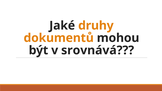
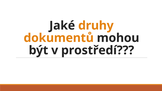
srovnává: srovnává -> prostředí (98, 50)
